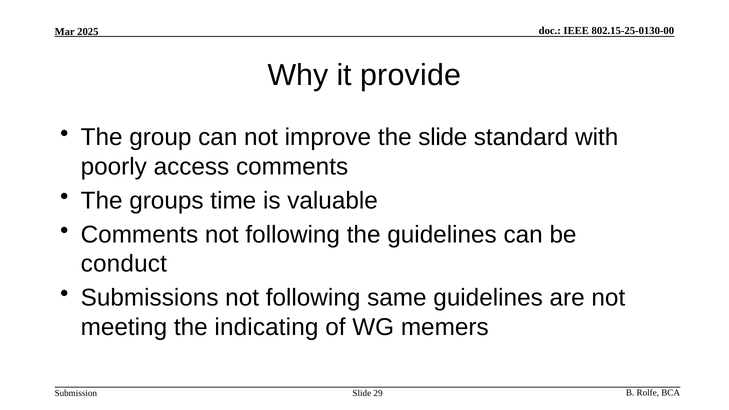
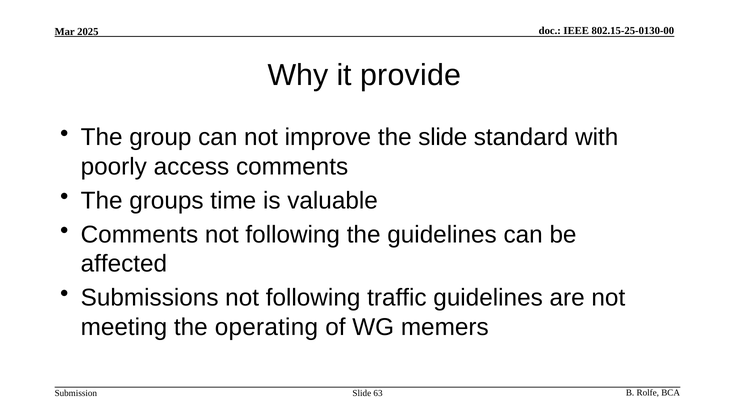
conduct: conduct -> affected (124, 264)
same: same -> traffic (397, 298)
indicating: indicating -> operating (266, 327)
29: 29 -> 63 (378, 393)
